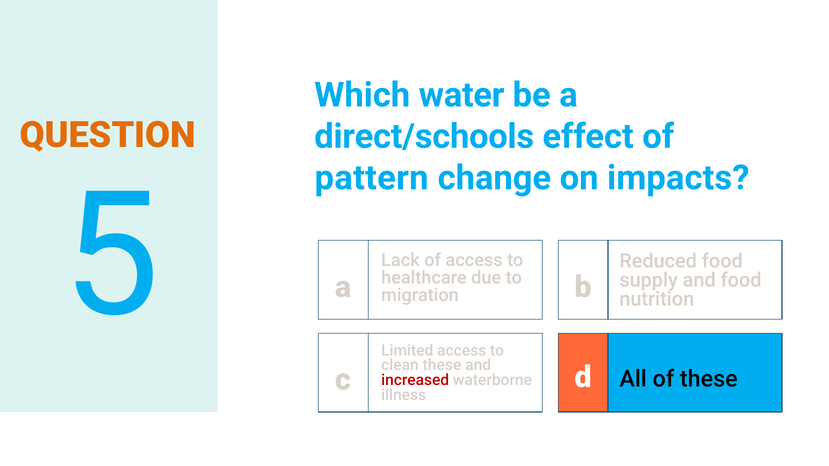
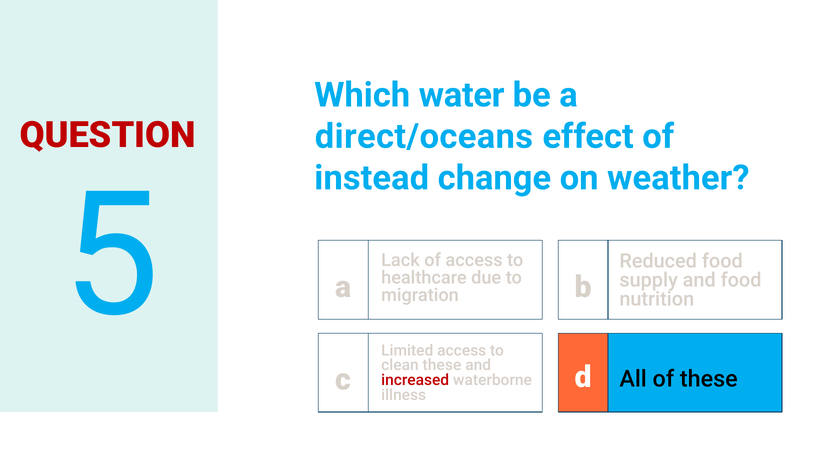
QUESTION colour: orange -> red (108, 136)
direct/schools: direct/schools -> direct/oceans (424, 137)
pattern: pattern -> instead (372, 178)
impacts: impacts -> weather (678, 178)
